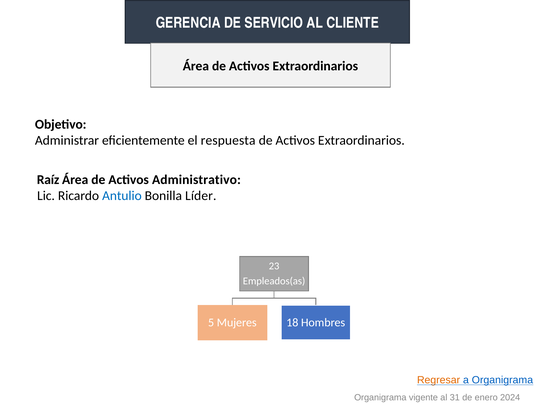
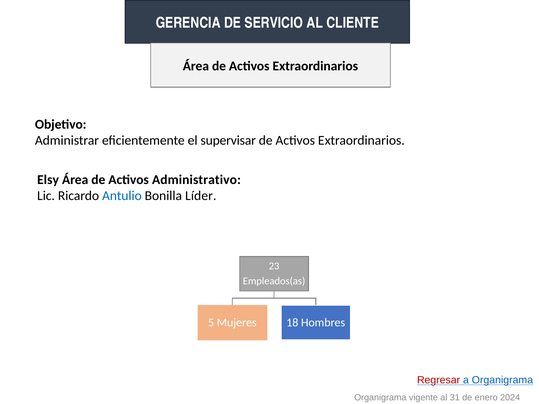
respuesta: respuesta -> supervisar (228, 141)
Raíz: Raíz -> Elsy (48, 180)
Regresar colour: orange -> red (439, 380)
